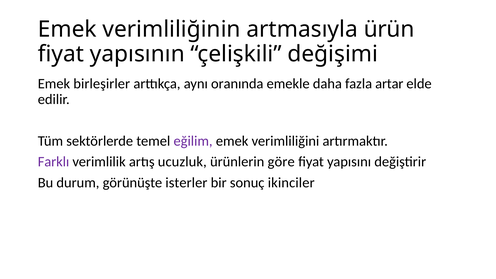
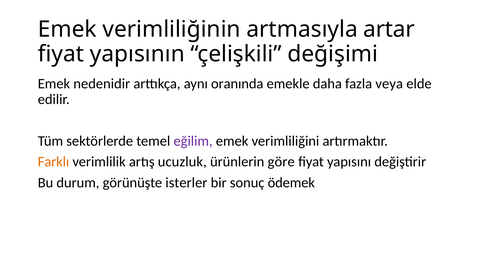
ürün: ürün -> artar (389, 29)
birleşirler: birleşirler -> nedenidir (102, 84)
artar: artar -> veya (389, 84)
Farklı colour: purple -> orange (54, 162)
ikinciler: ikinciler -> ödemek (291, 183)
